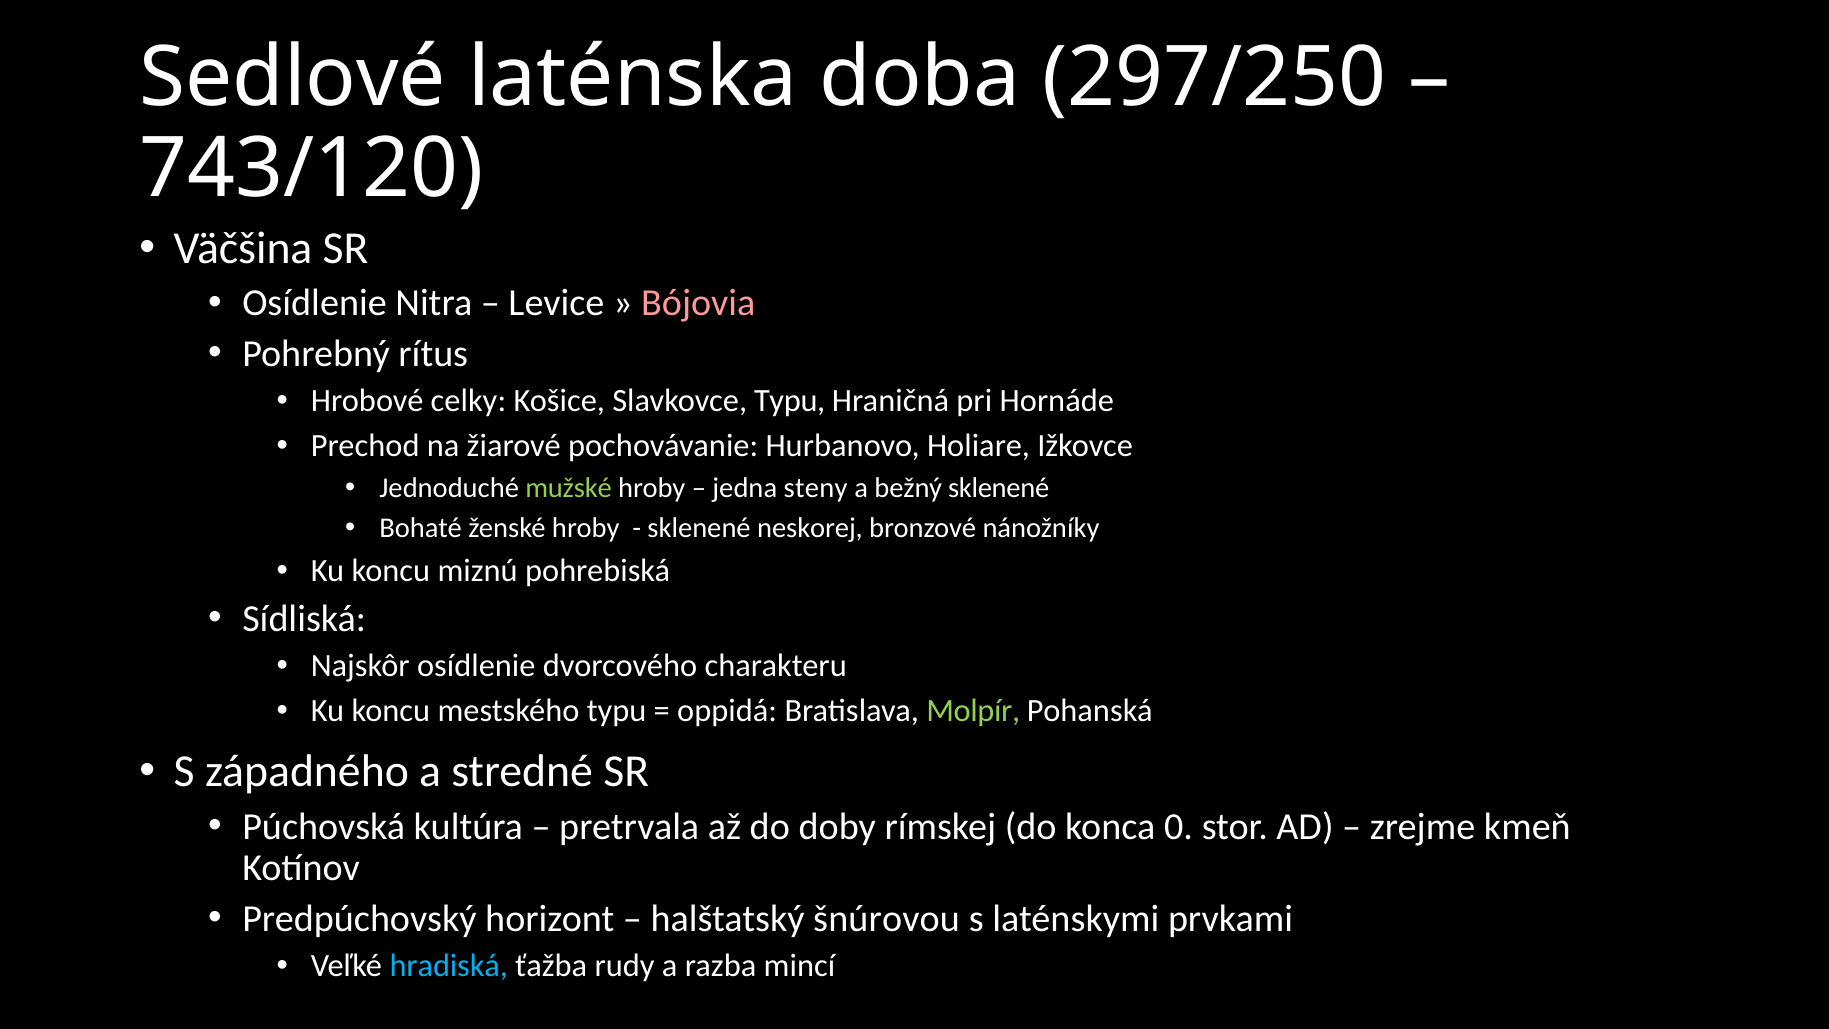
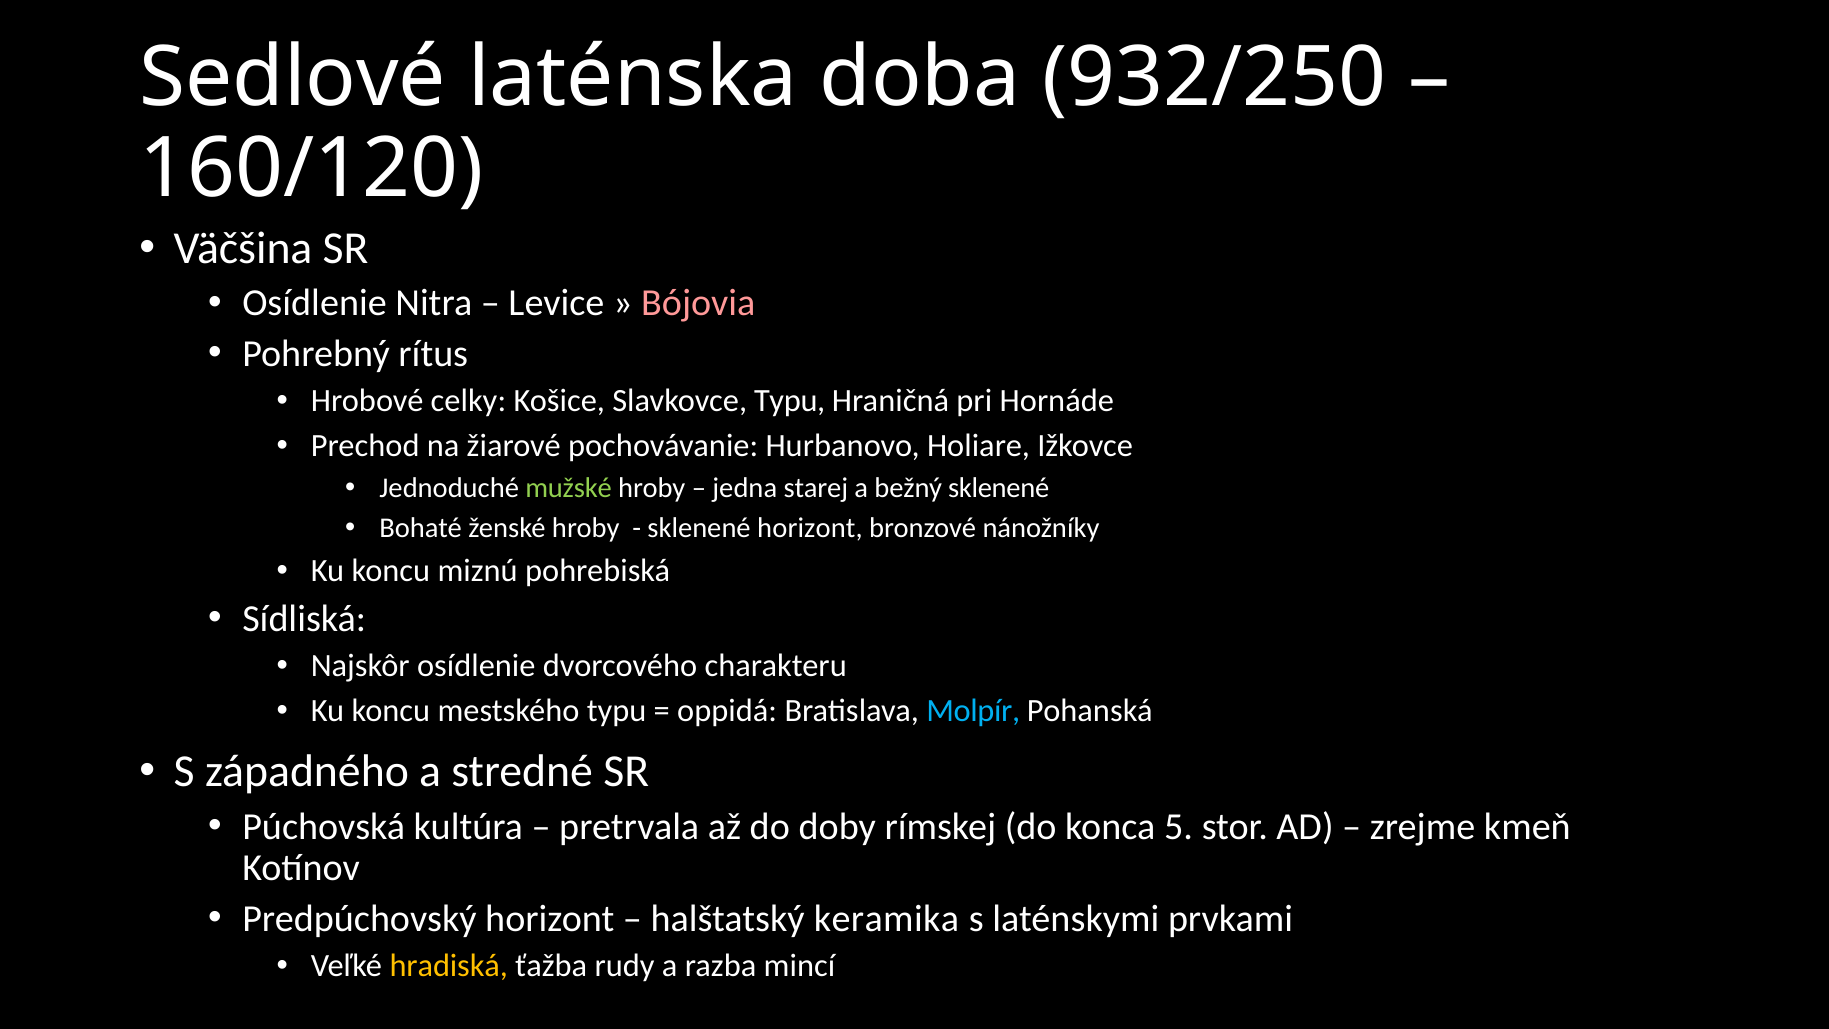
297/250: 297/250 -> 932/250 (1214, 78)
743/120: 743/120 -> 160/120 (311, 168)
steny: steny -> starej (816, 488)
sklenené neskorej: neskorej -> horizont (810, 528)
Molpír colour: light green -> light blue (973, 710)
0: 0 -> 5 (1179, 826)
šnúrovou: šnúrovou -> keramika (886, 918)
hradiská colour: light blue -> yellow (449, 966)
